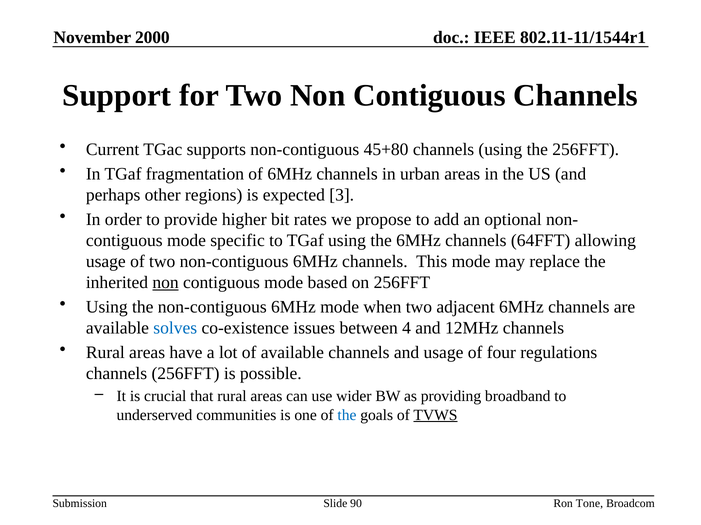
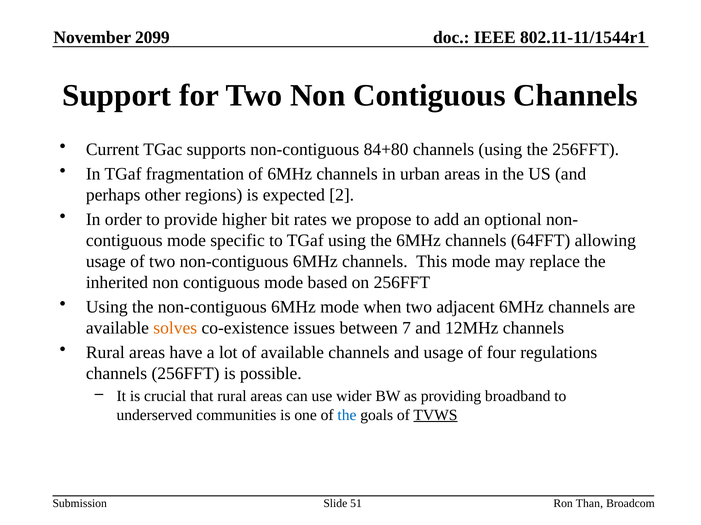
2000: 2000 -> 2099 (152, 37)
45+80: 45+80 -> 84+80 (386, 150)
3: 3 -> 2 (342, 195)
non underline: present -> none (166, 283)
solves colour: blue -> orange (175, 328)
4: 4 -> 7 (407, 328)
Tone: Tone -> Than (589, 504)
90: 90 -> 51 (356, 504)
